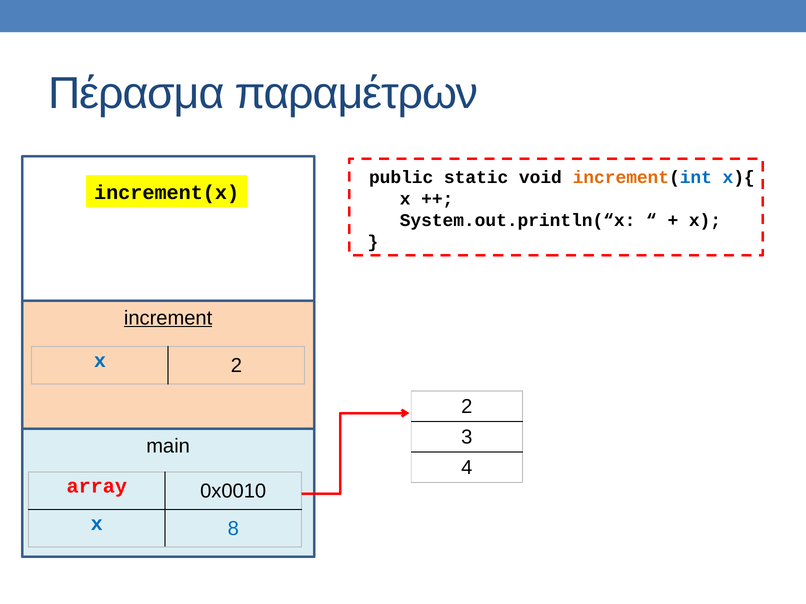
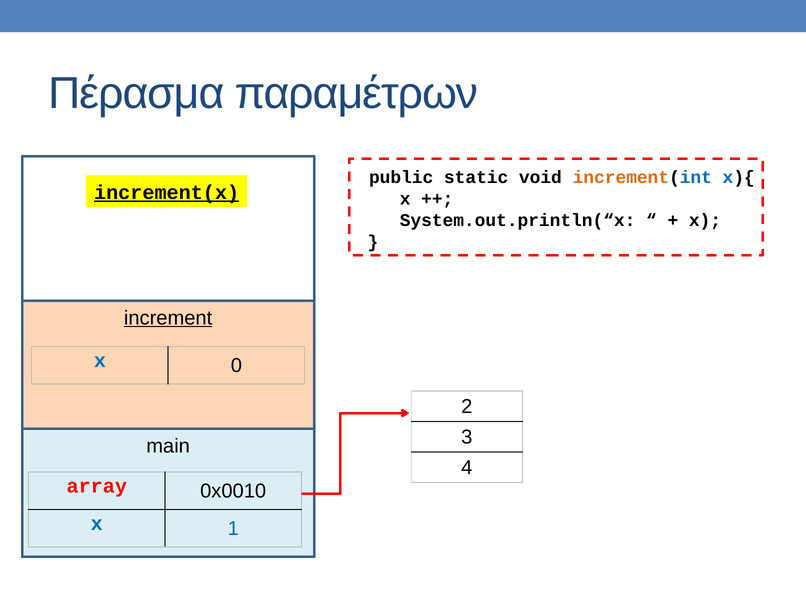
increment(x underline: none -> present (167, 193)
x 2: 2 -> 0 (236, 366)
8: 8 -> 1 (233, 529)
